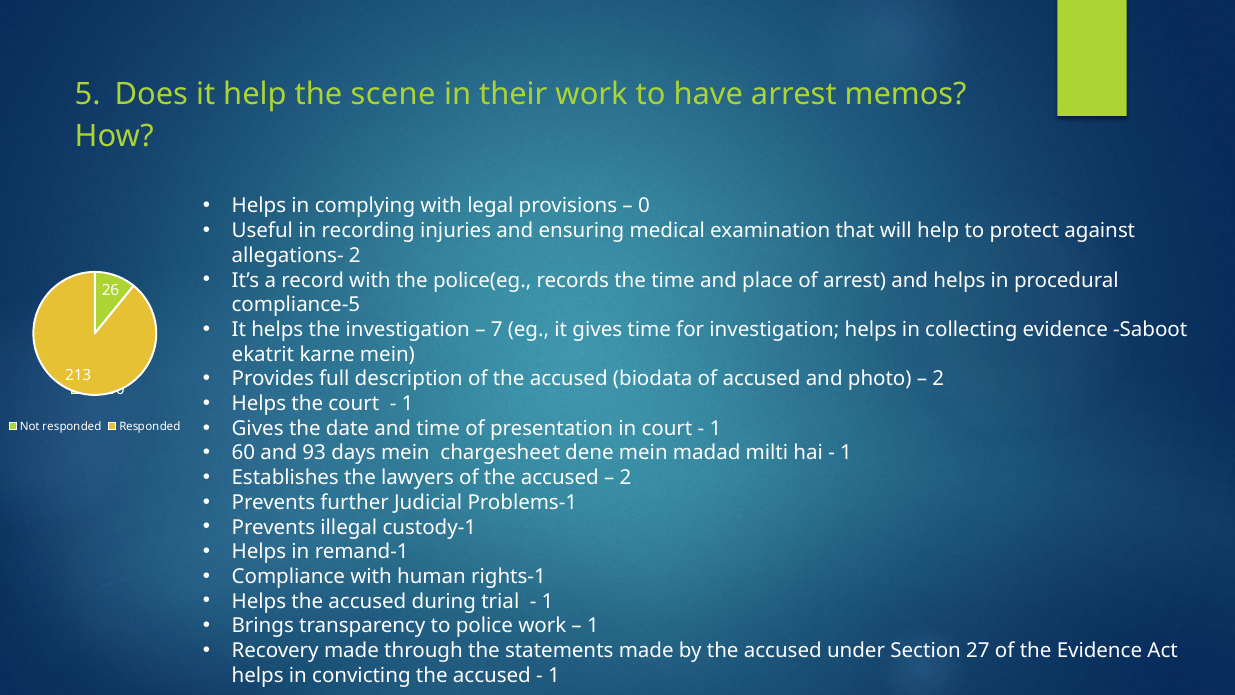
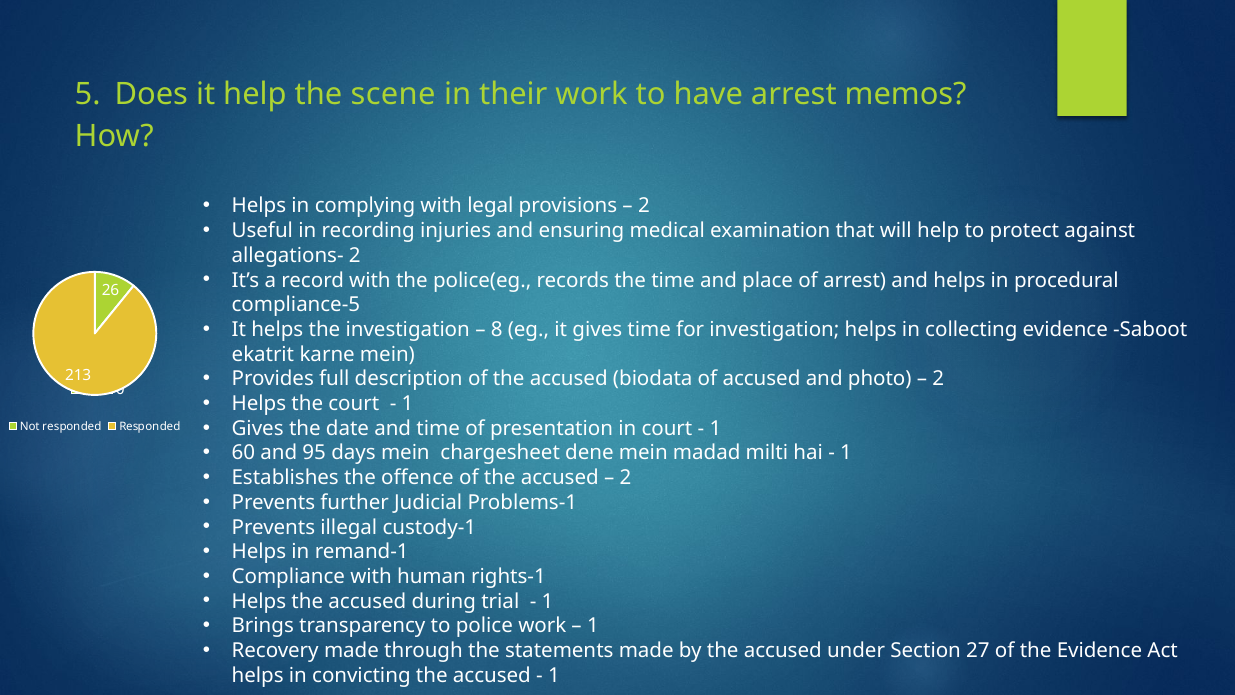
0: 0 -> 2 (644, 206)
7: 7 -> 8 (497, 329)
93: 93 -> 95 (314, 453)
lawyers: lawyers -> offence (417, 478)
